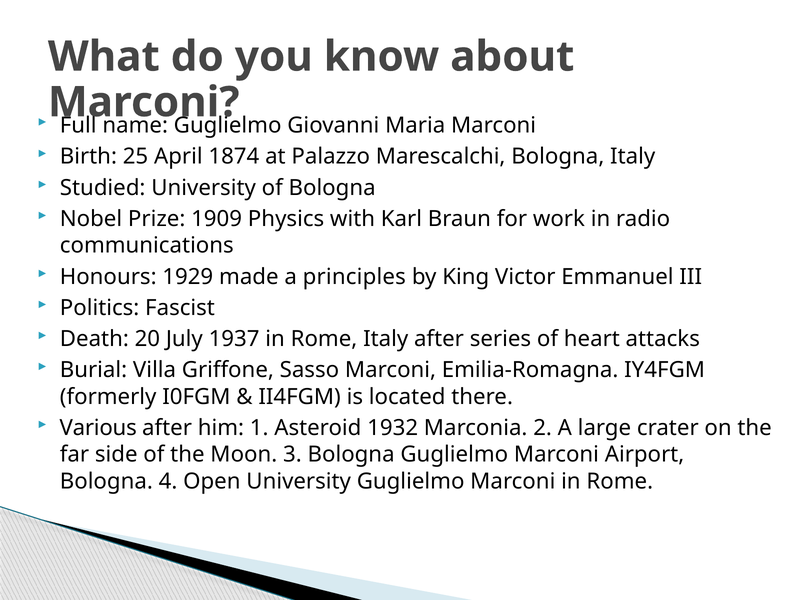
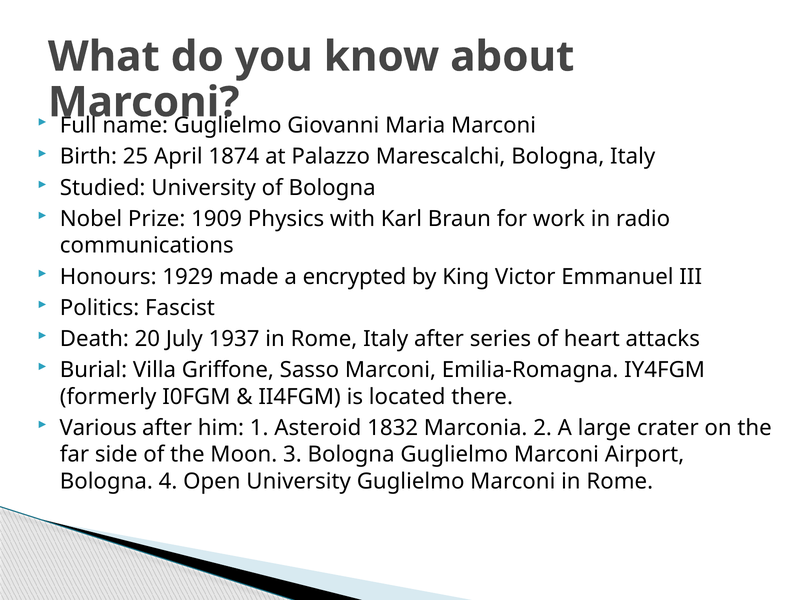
principles: principles -> encrypted (354, 277)
1932: 1932 -> 1832 (393, 428)
